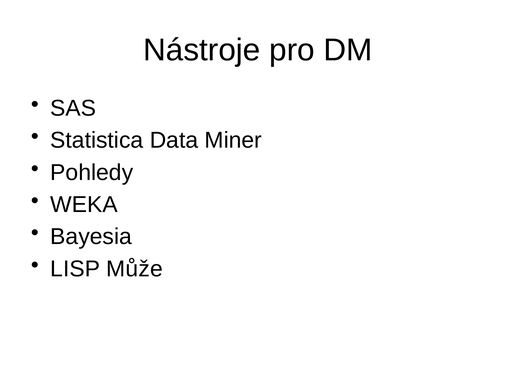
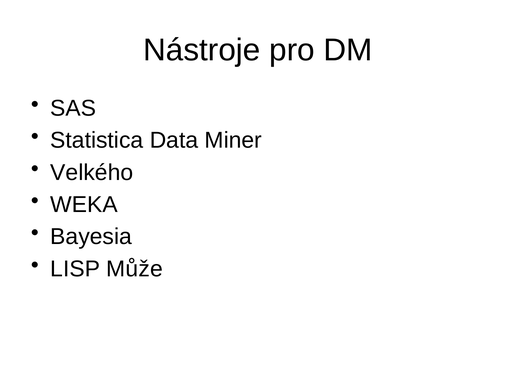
Pohledy: Pohledy -> Velkého (92, 172)
